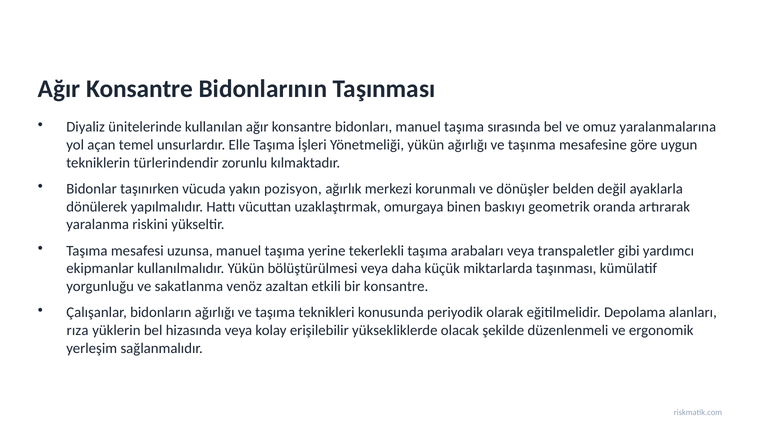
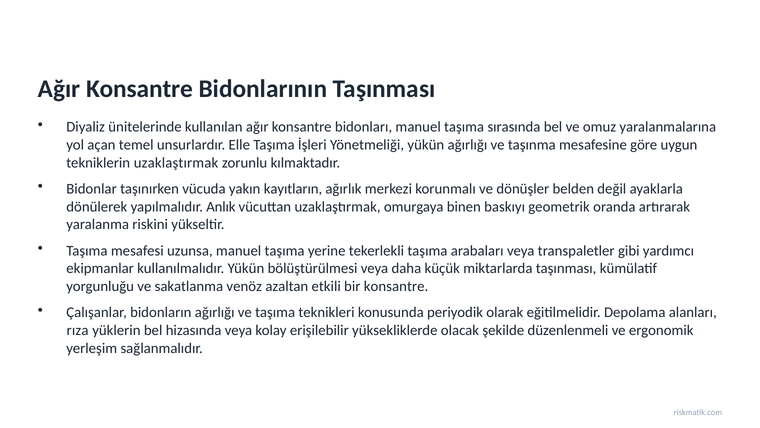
tekniklerin türlerindendir: türlerindendir -> uzaklaştırmak (176, 163)
pozisyon: pozisyon -> kayıtların (293, 189)
Hattı: Hattı -> Anlık (221, 206)
